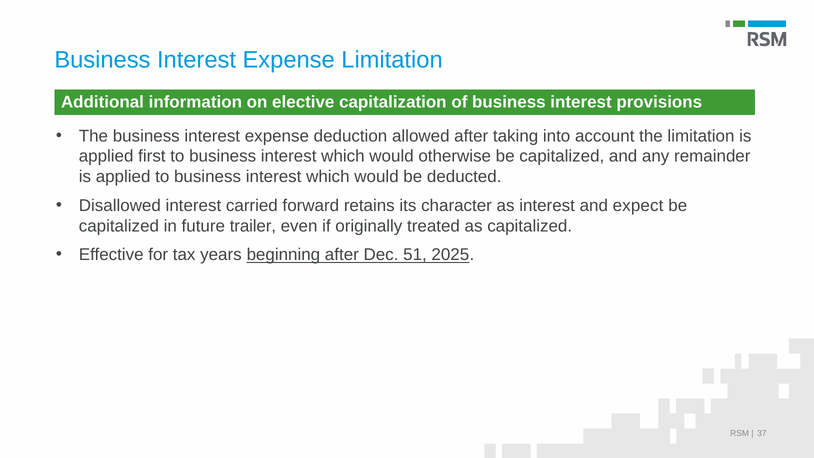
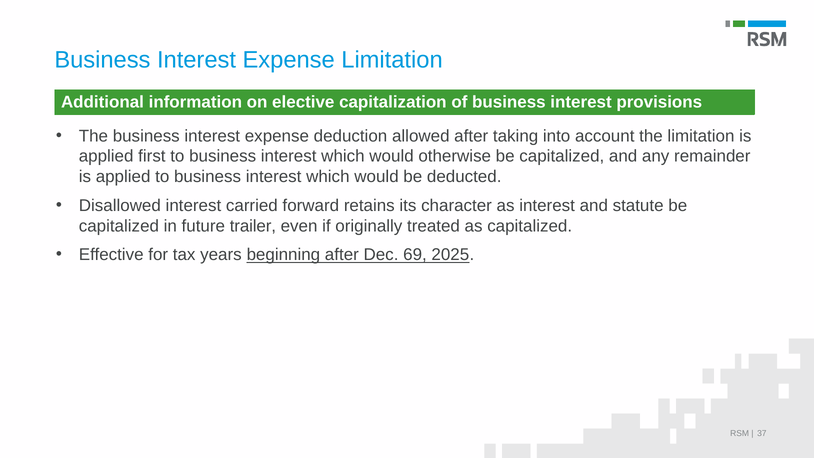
expect: expect -> statute (638, 206)
51: 51 -> 69 (415, 255)
